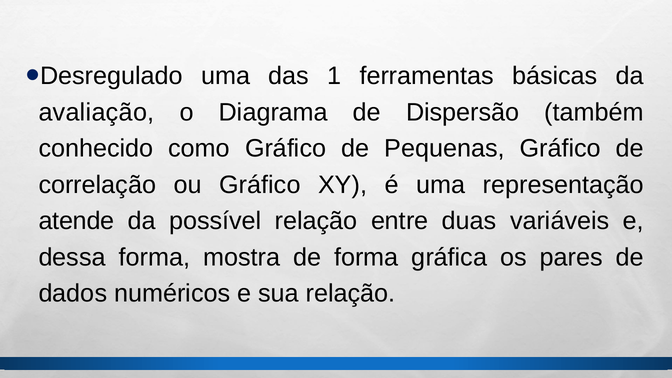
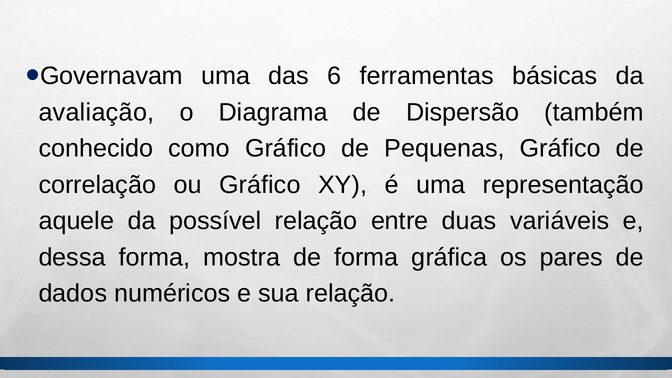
Desregulado: Desregulado -> Governavam (111, 76)
1: 1 -> 6 (334, 76)
atende: atende -> aquele (76, 221)
